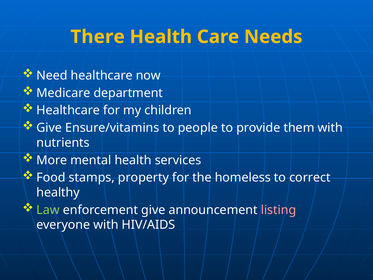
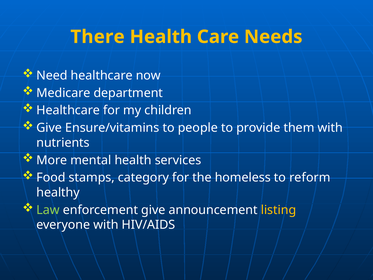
property: property -> category (143, 177)
correct: correct -> reform (310, 177)
listing colour: pink -> yellow (278, 210)
